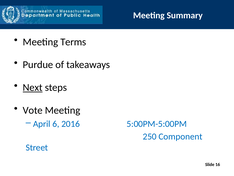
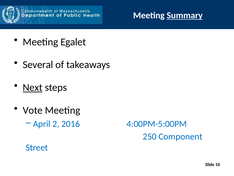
Summary underline: none -> present (185, 15)
Terms: Terms -> Egalet (73, 42)
Purdue: Purdue -> Several (38, 65)
6: 6 -> 2 (56, 123)
5:00PM-5:00PM: 5:00PM-5:00PM -> 4:00PM-5:00PM (157, 123)
